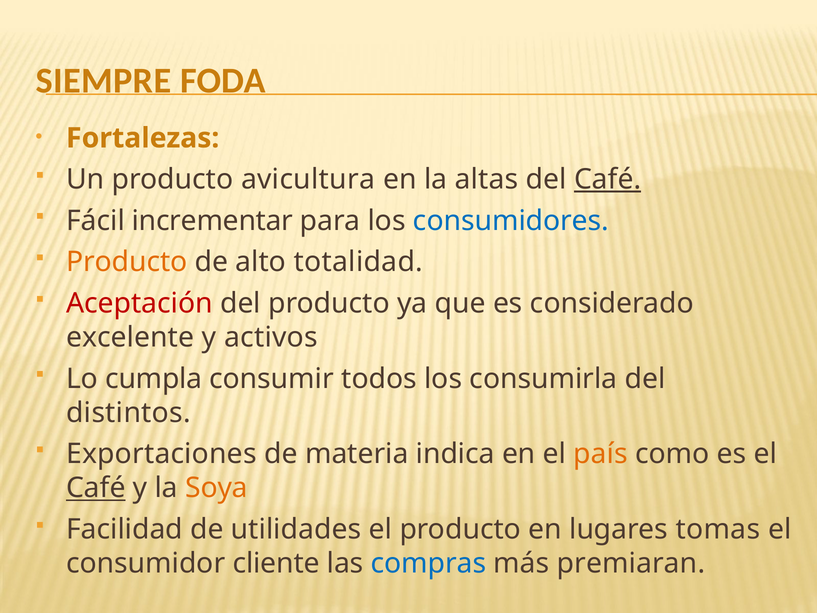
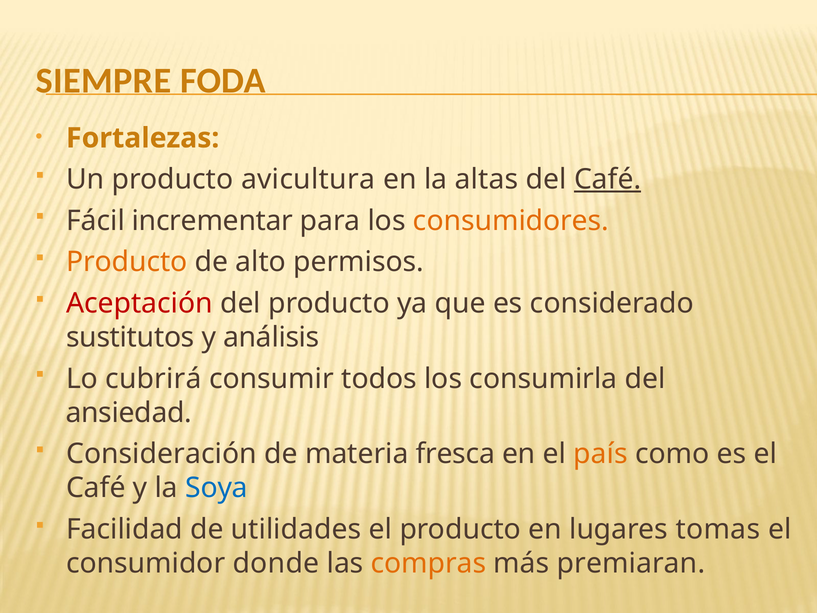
consumidores colour: blue -> orange (511, 221)
totalidad: totalidad -> permisos (359, 262)
excelente: excelente -> sustitutos (130, 337)
activos: activos -> análisis (271, 337)
cumpla: cumpla -> cubrirá (153, 379)
distintos: distintos -> ansiedad (129, 413)
Exportaciones: Exportaciones -> Consideración (161, 454)
indica: indica -> fresca (455, 454)
Café underline: present -> none (96, 488)
Soya colour: orange -> blue (216, 488)
cliente: cliente -> donde (276, 563)
compras colour: blue -> orange (428, 563)
